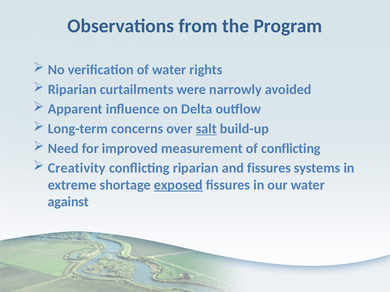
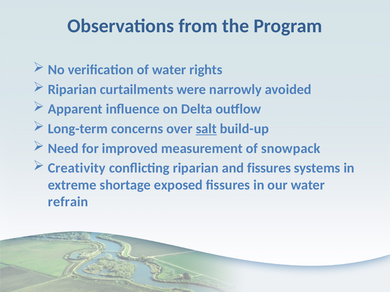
of conflicting: conflicting -> snowpack (291, 149)
exposed underline: present -> none (178, 185)
against: against -> refrain (68, 202)
